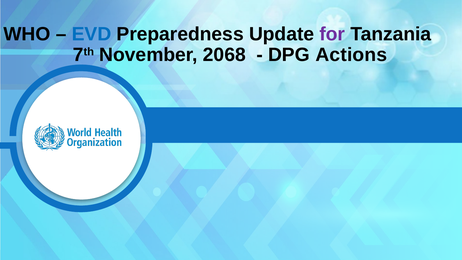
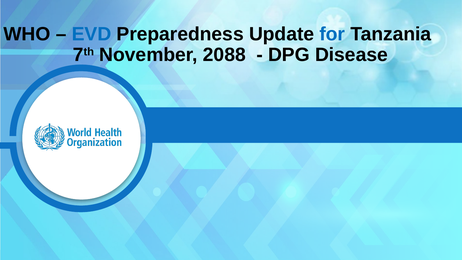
for colour: purple -> blue (332, 34)
2068: 2068 -> 2088 (224, 55)
Actions: Actions -> Disease (351, 55)
